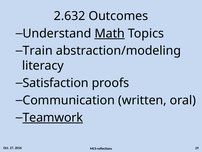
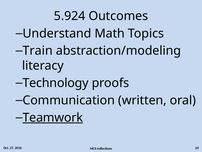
2.632: 2.632 -> 5.924 (70, 16)
Math underline: present -> none (110, 33)
Satisfaction: Satisfaction -> Technology (56, 83)
